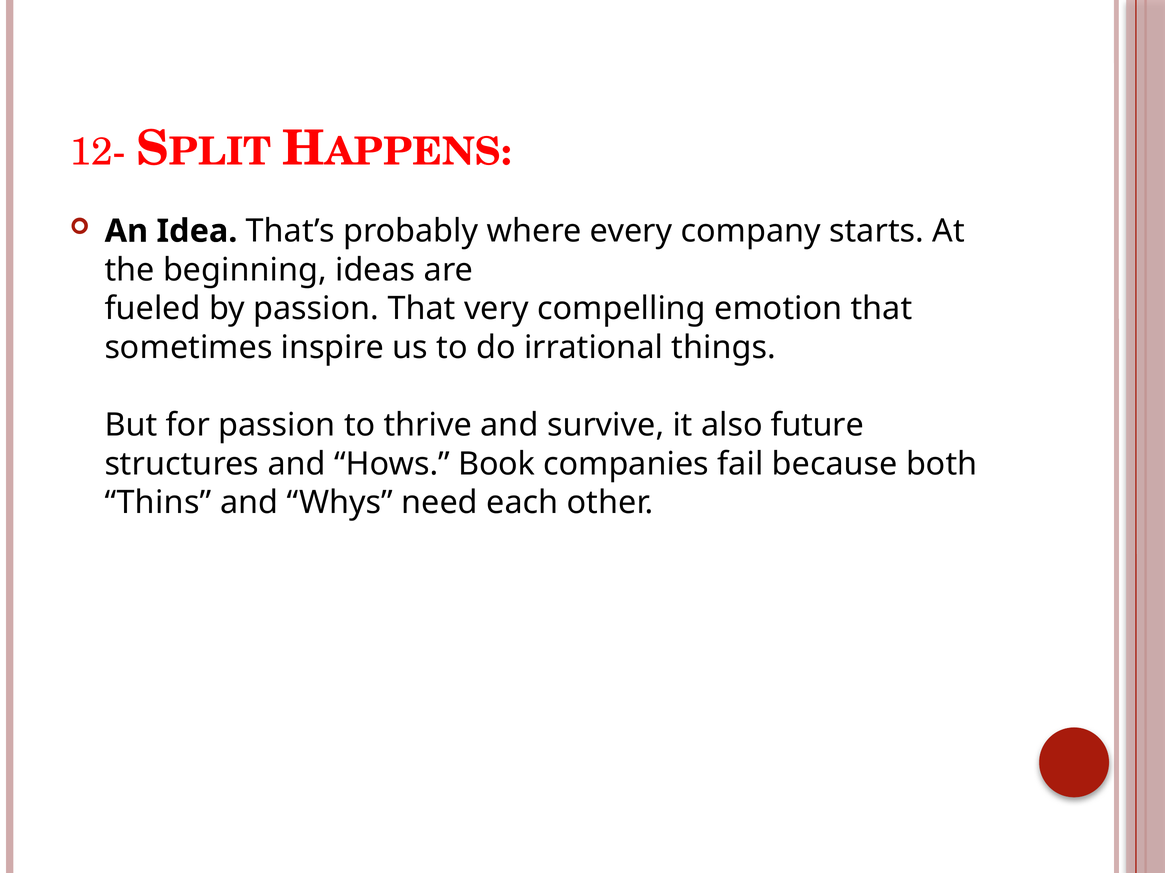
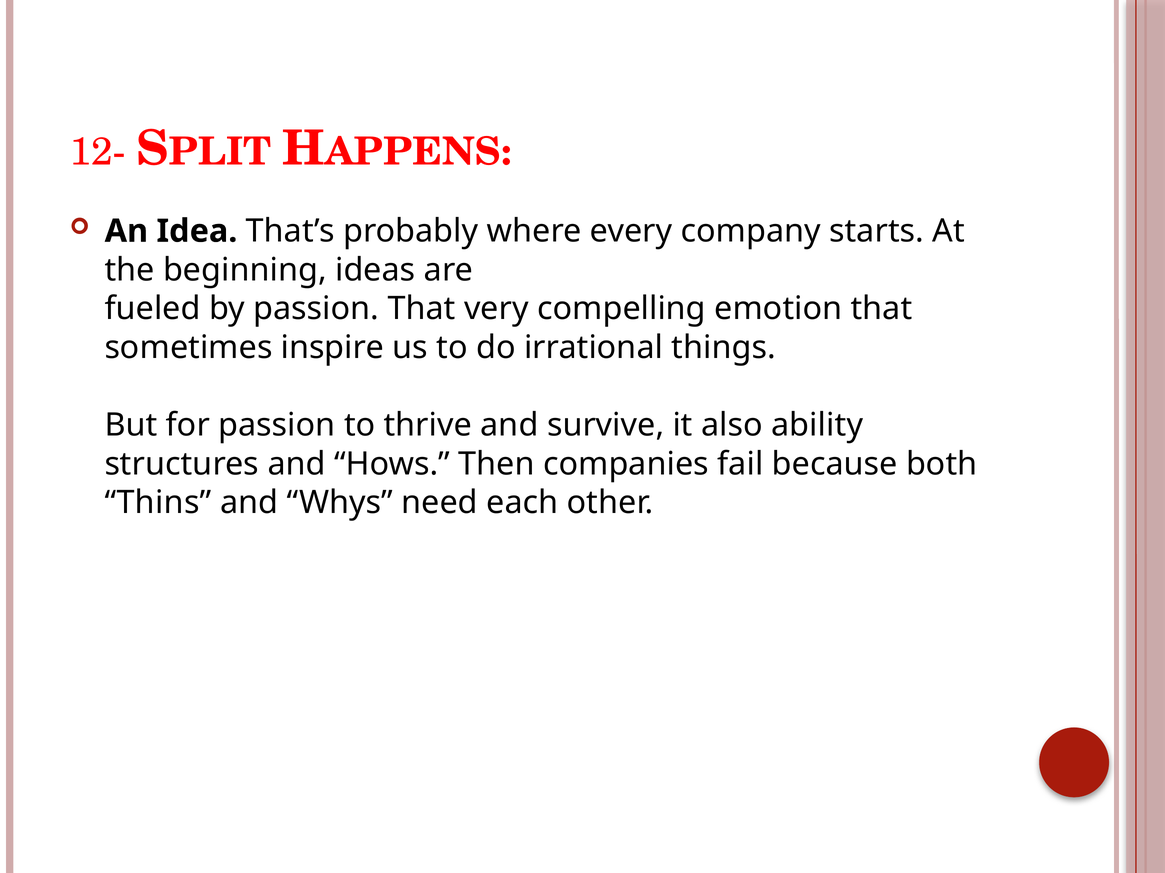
future: future -> ability (817, 426)
Book: Book -> Then (497, 464)
